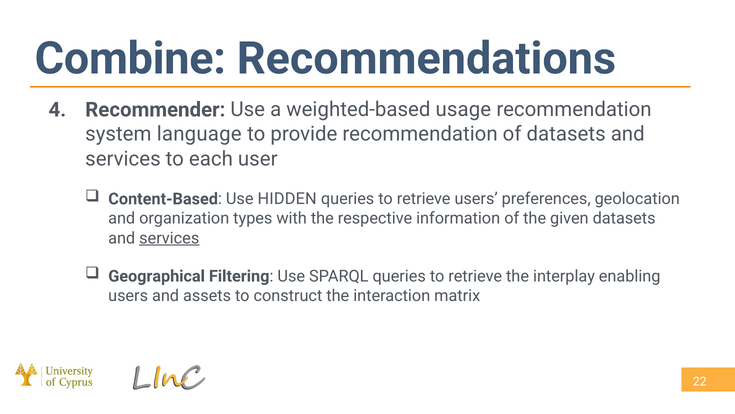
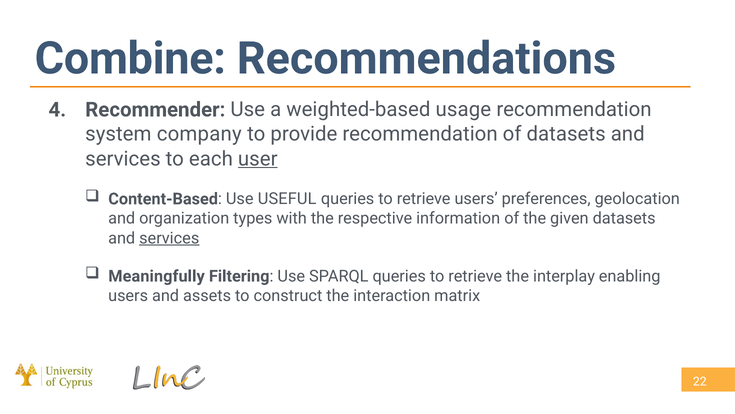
language: language -> company (199, 134)
user underline: none -> present (258, 159)
HIDDEN: HIDDEN -> USEFUL (287, 199)
Geographical: Geographical -> Meaningfully (156, 276)
